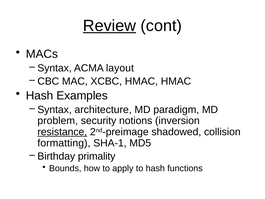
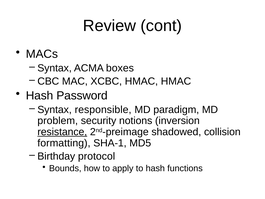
Review underline: present -> none (110, 26)
layout: layout -> boxes (120, 68)
Examples: Examples -> Password (82, 95)
architecture: architecture -> responsible (103, 109)
primality: primality -> protocol (97, 156)
